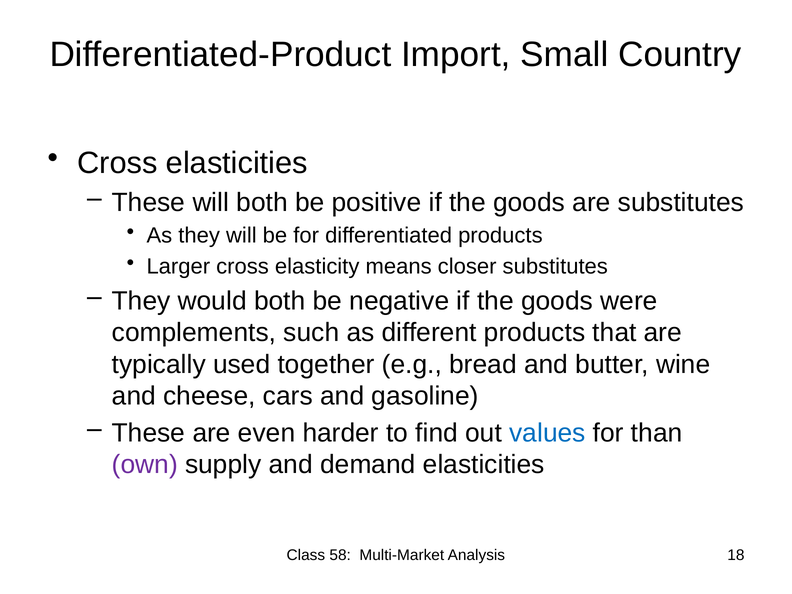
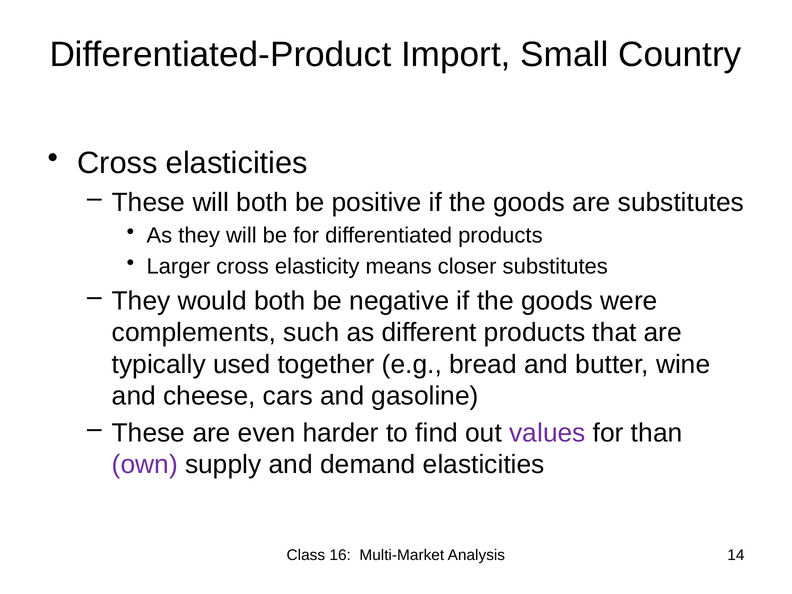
values colour: blue -> purple (547, 433)
58: 58 -> 16 (340, 555)
18: 18 -> 14 (736, 555)
